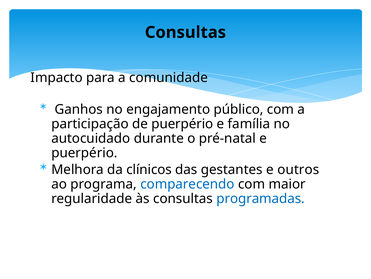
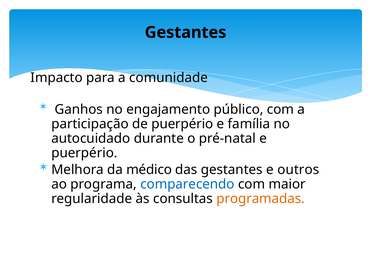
Consultas: Consultas -> Gestantes (186, 32)
clínicos: clínicos -> médico (149, 169)
programadas colour: blue -> orange (261, 198)
